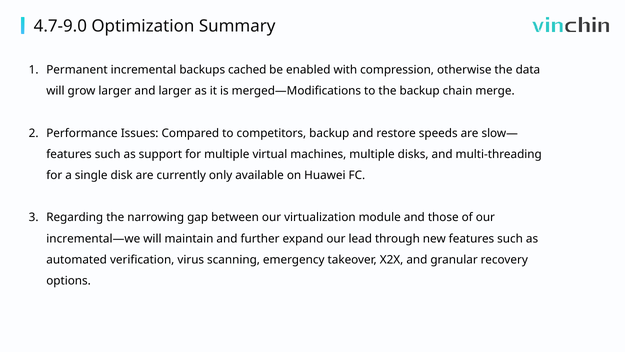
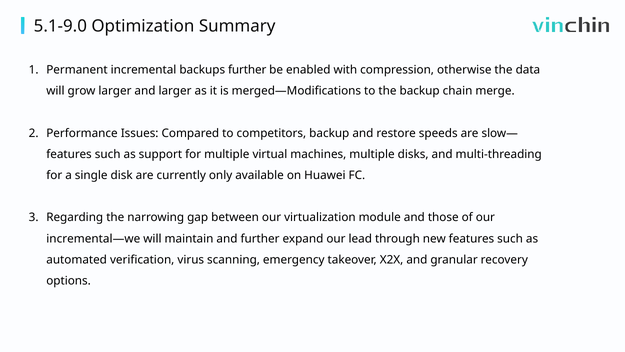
4.7-9.0: 4.7-9.0 -> 5.1-9.0 (60, 26)
backups cached: cached -> further (247, 70)
